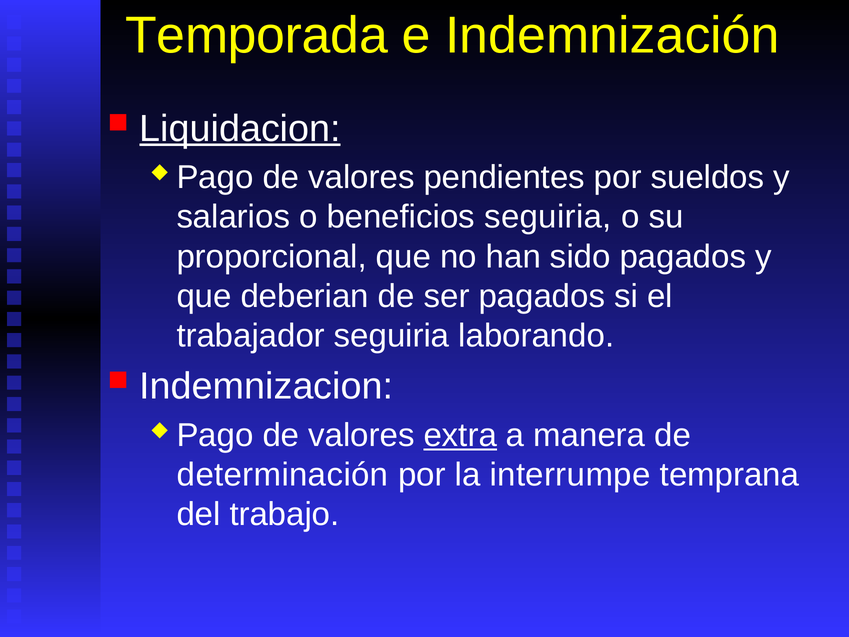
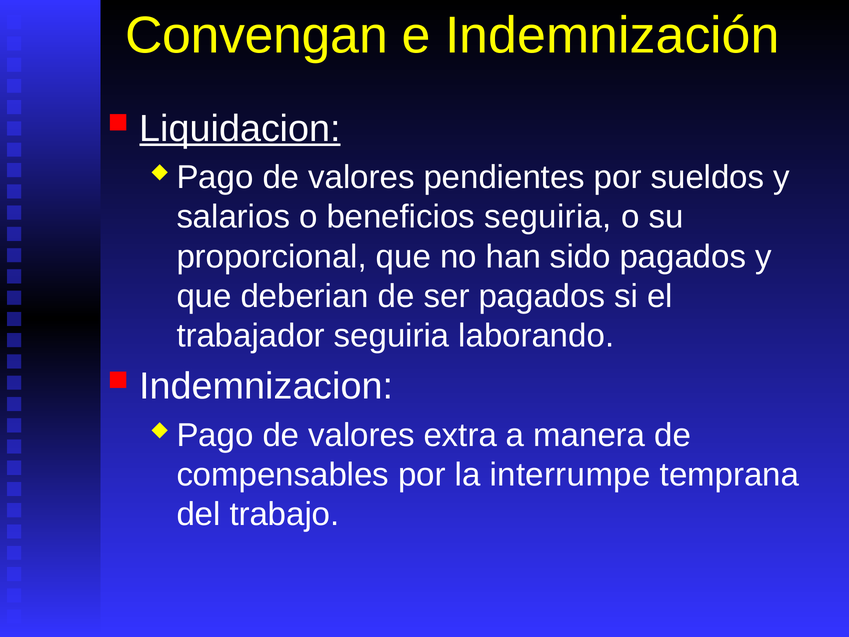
Temporada: Temporada -> Convengan (257, 35)
extra underline: present -> none (460, 435)
determinación: determinación -> compensables (283, 475)
